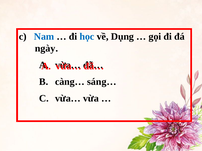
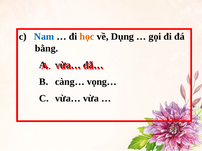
học colour: blue -> orange (87, 37)
ngày: ngày -> bằng (46, 48)
sáng…: sáng… -> vọng… (102, 82)
